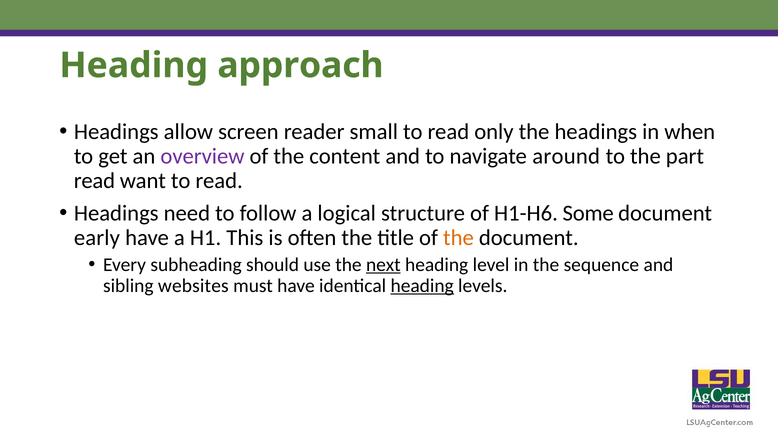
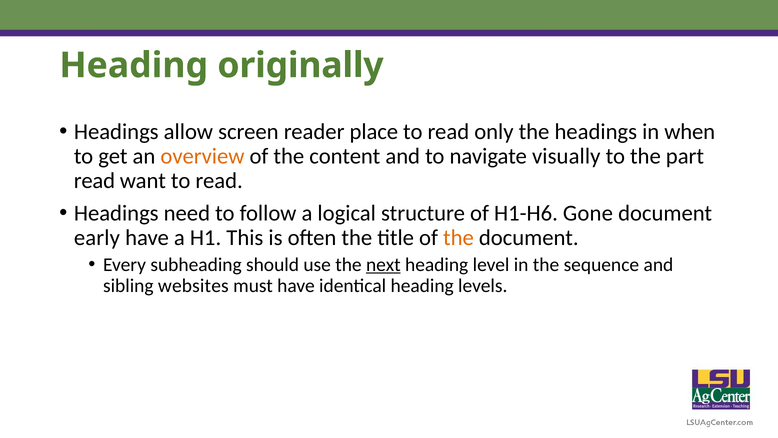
approach: approach -> originally (300, 65)
small: small -> place (374, 132)
overview colour: purple -> orange (202, 156)
around: around -> visually (566, 156)
Some: Some -> Gone (588, 213)
heading underline: present -> none (422, 286)
